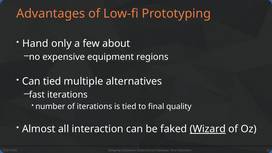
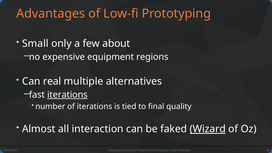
Hand: Hand -> Small (35, 44)
Can tied: tied -> real (52, 81)
iterations underline: none -> present (67, 95)
